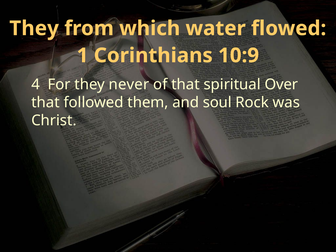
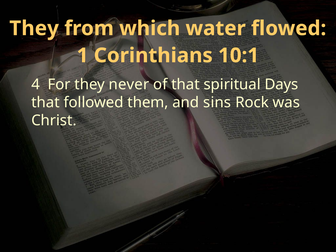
10:9: 10:9 -> 10:1 (239, 55)
Over: Over -> Days (281, 84)
soul: soul -> sins (217, 102)
